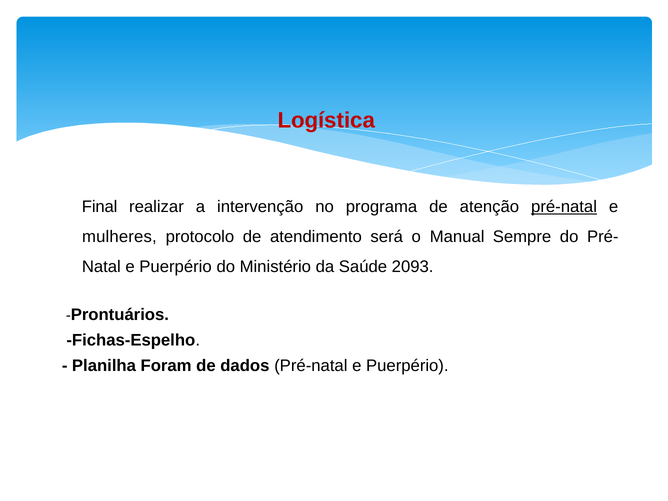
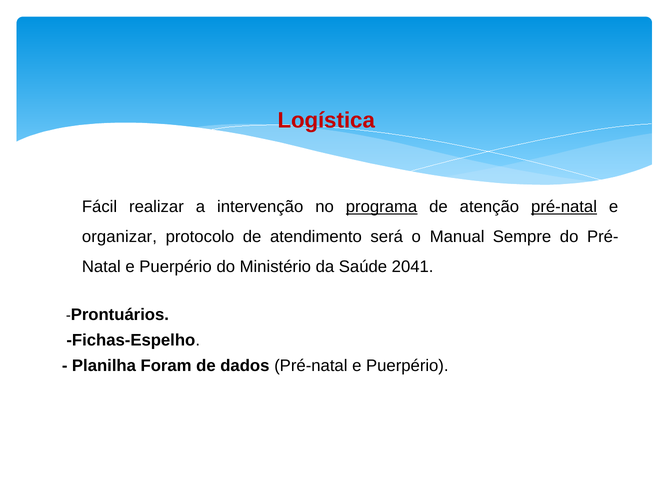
Final: Final -> Fácil (100, 207)
programa underline: none -> present (382, 207)
mulheres: mulheres -> organizar (119, 237)
2093: 2093 -> 2041 (413, 267)
